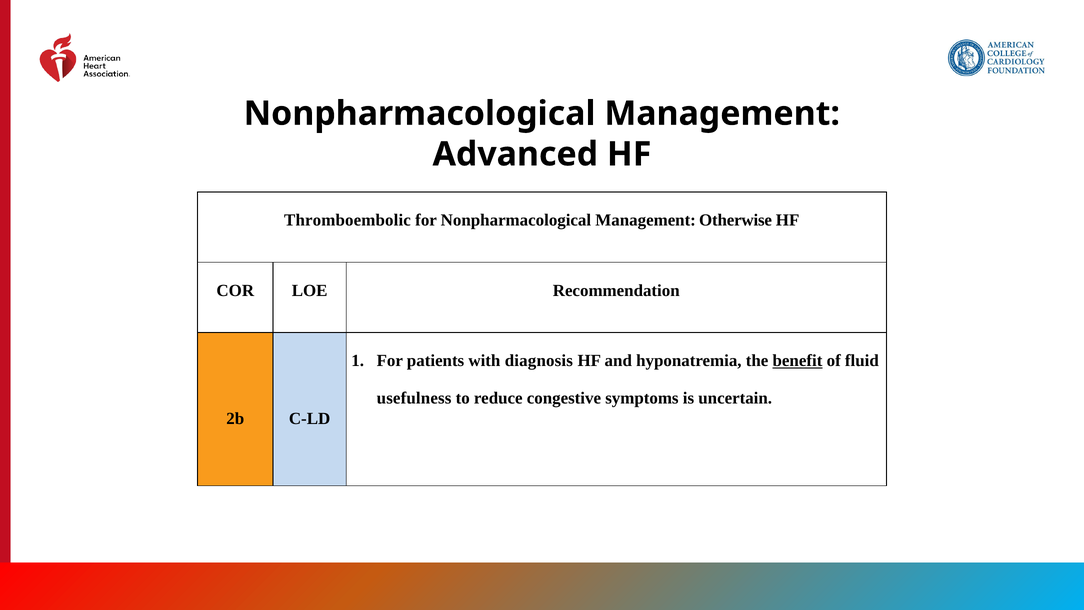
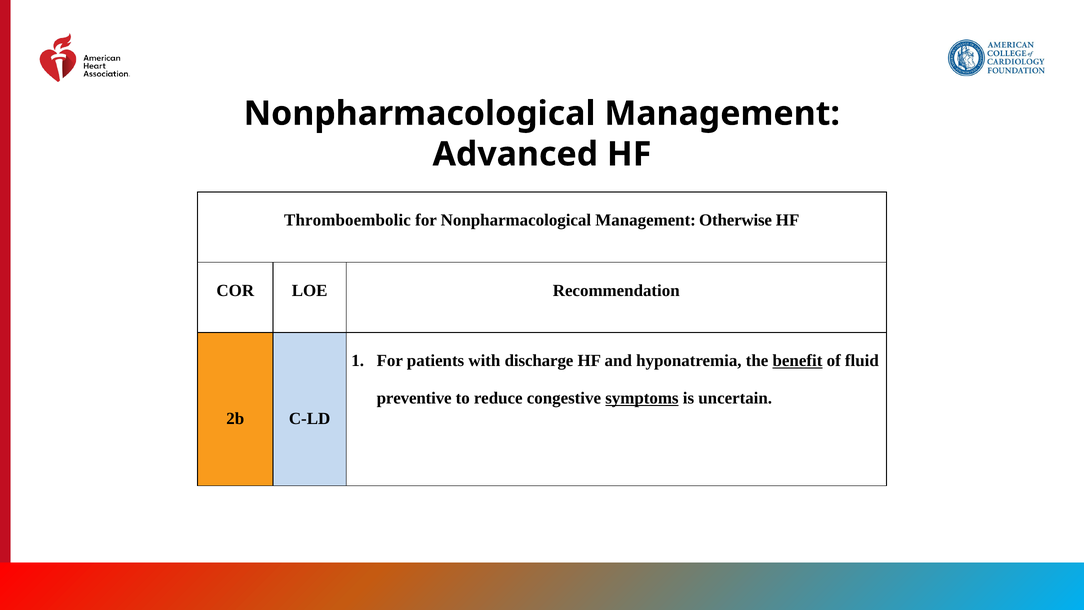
diagnosis: diagnosis -> discharge (539, 361)
usefulness: usefulness -> preventive (414, 398)
symptoms underline: none -> present (642, 398)
